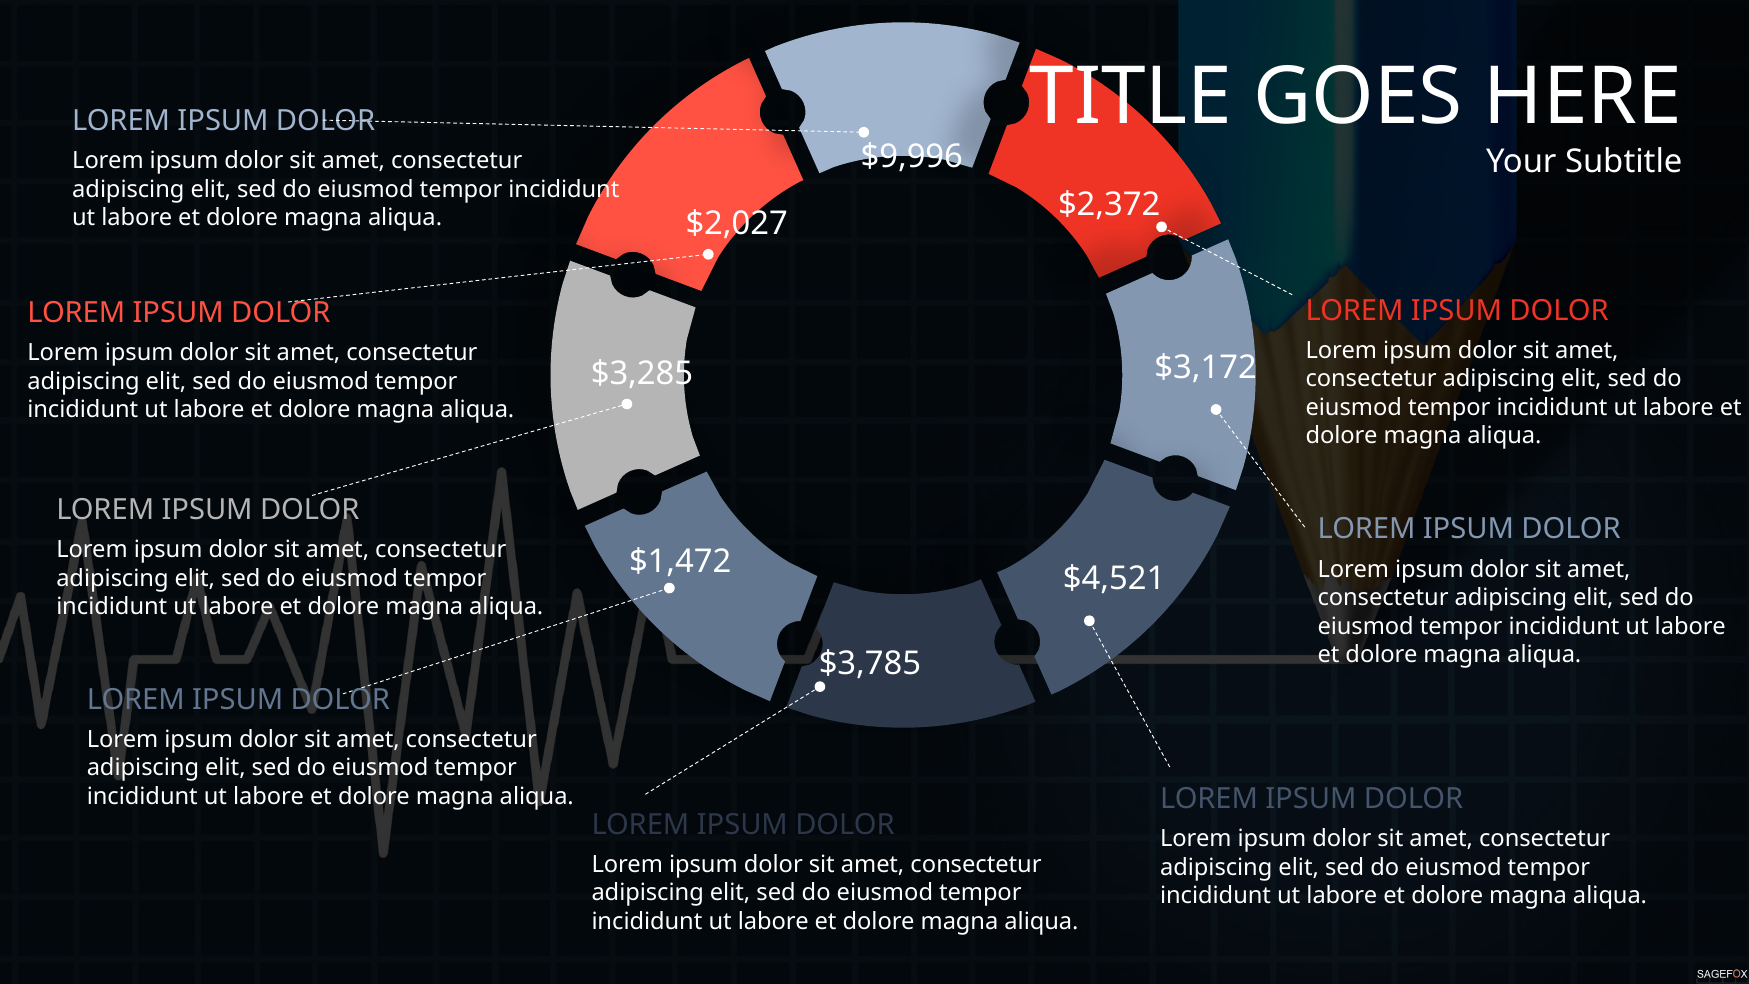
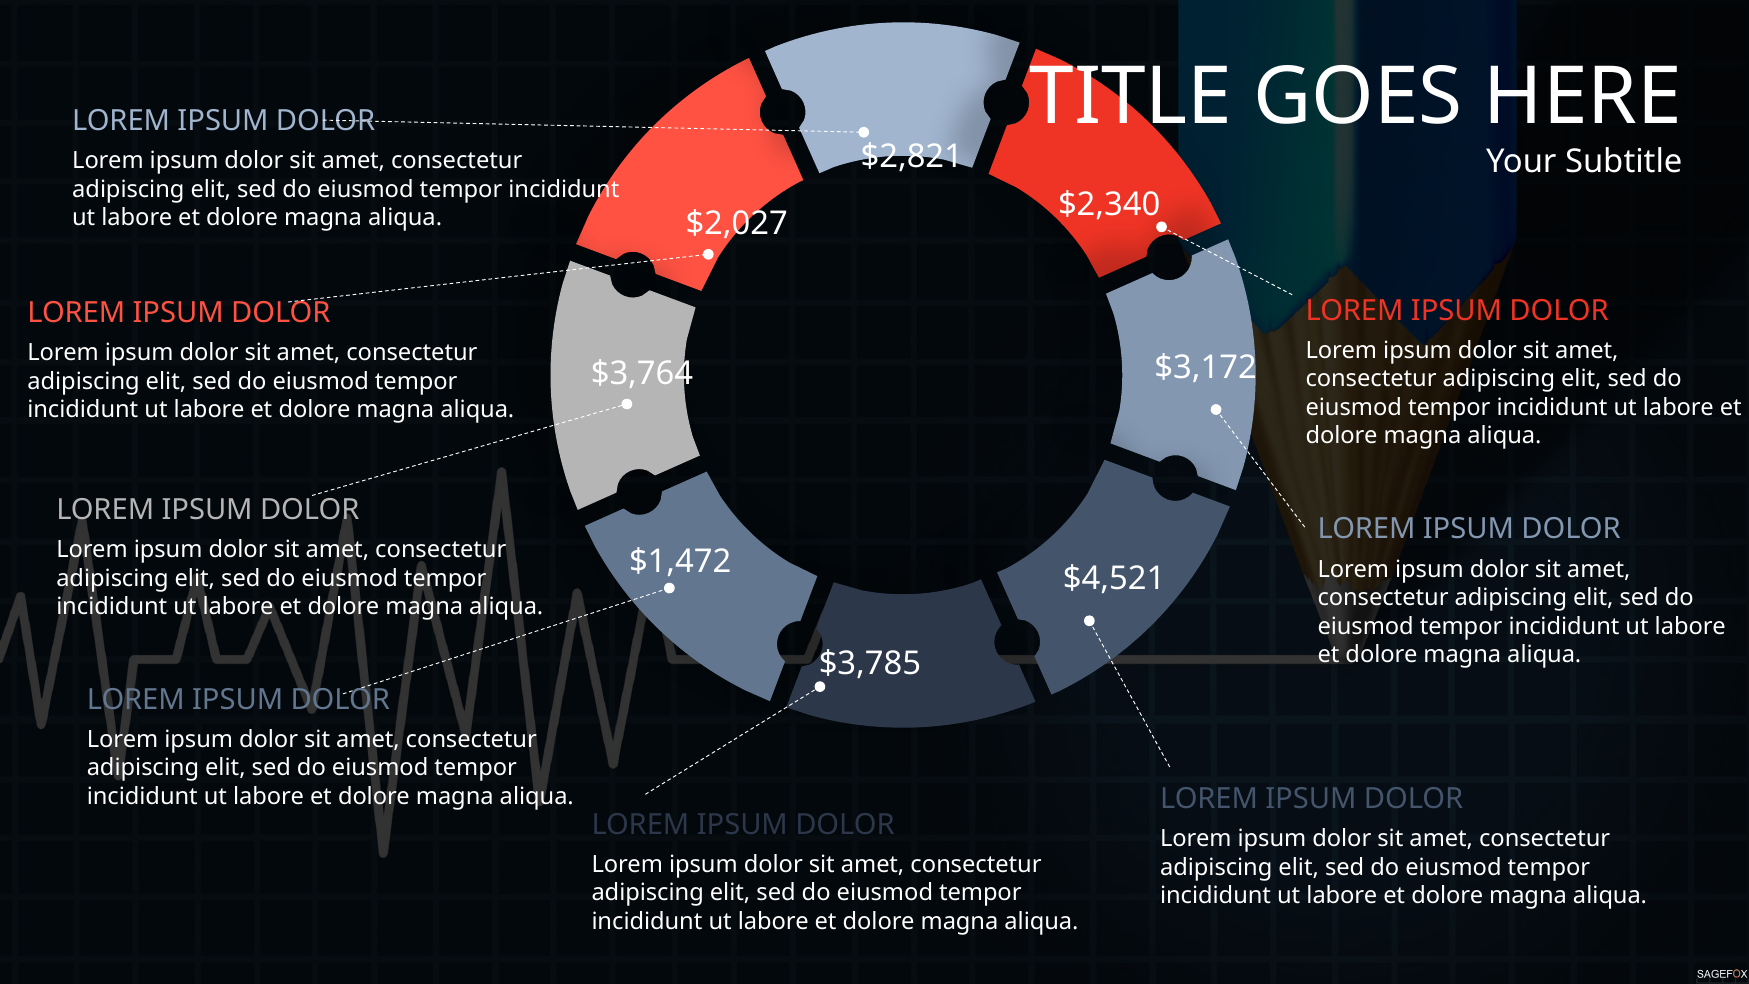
$9,996: $9,996 -> $2,821 (912, 156)
$2,372: $2,372 -> $2,340 (1109, 205)
$3,285: $3,285 -> $3,764 (642, 374)
